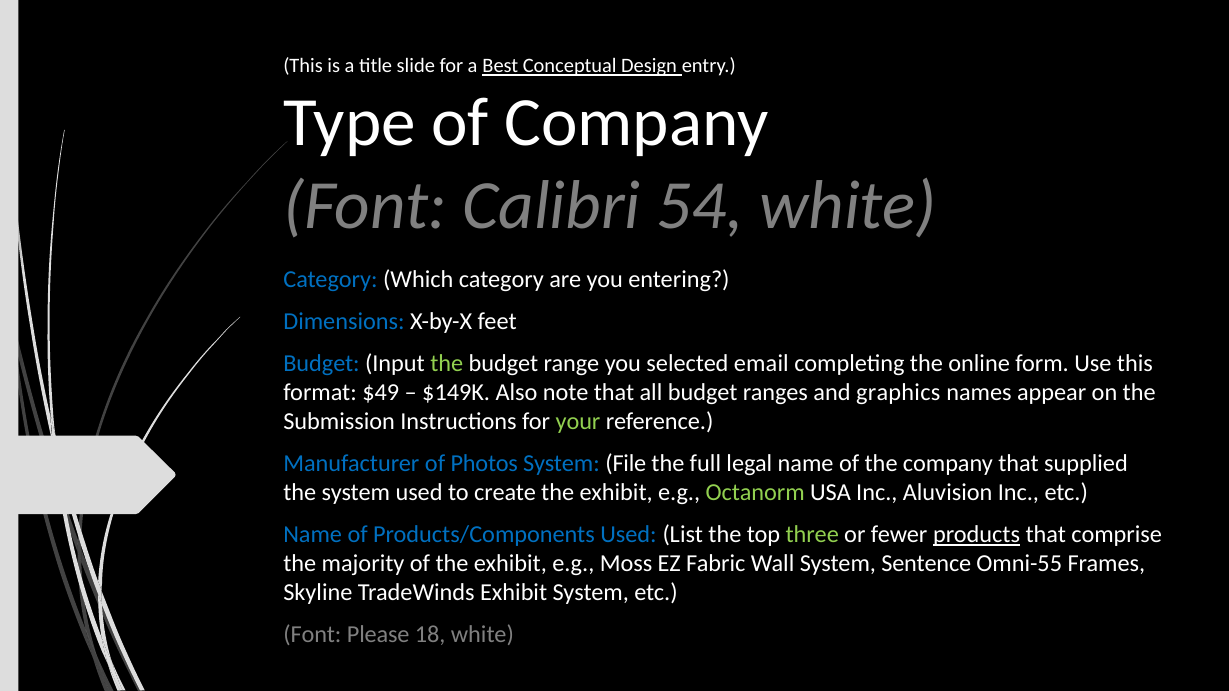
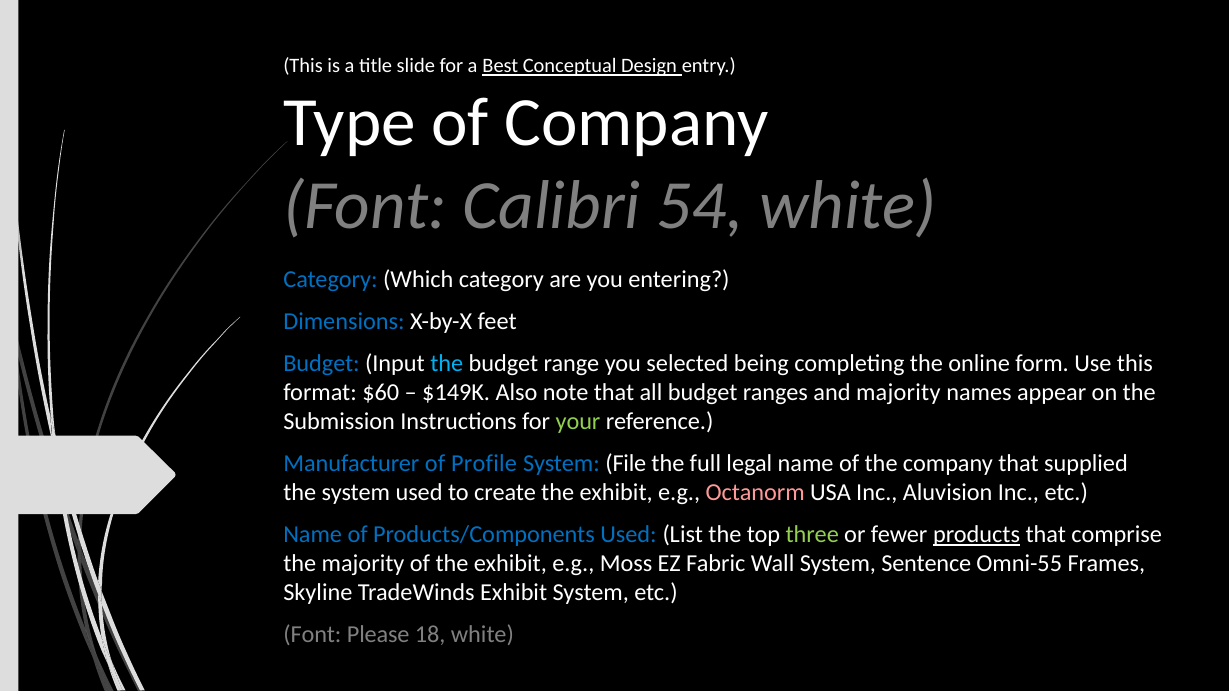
the colour: light green -> light blue (447, 363)
email: email -> being (761, 363)
$49: $49 -> $60 (381, 392)
and graphics: graphics -> majority (898, 392)
Photos: Photos -> Profile (484, 463)
Octanorm colour: light green -> pink (755, 493)
